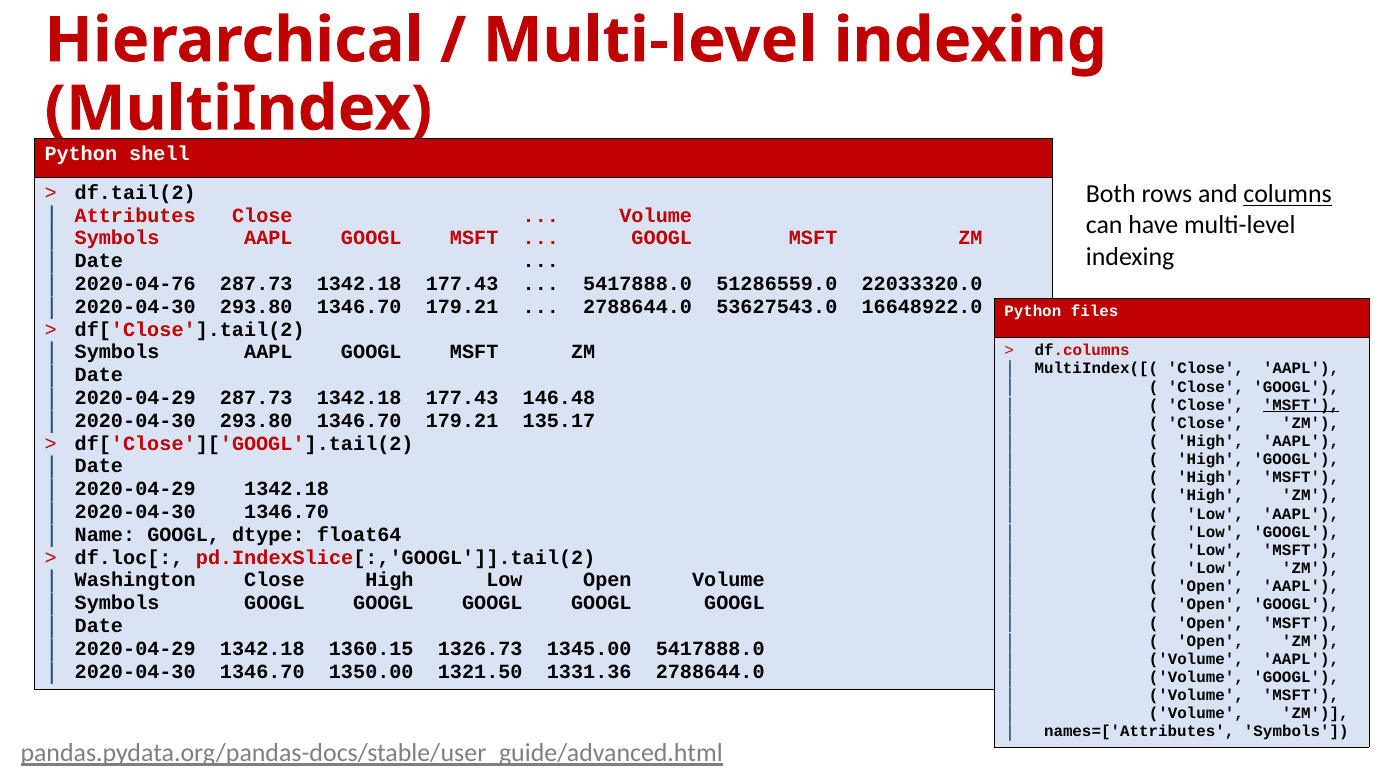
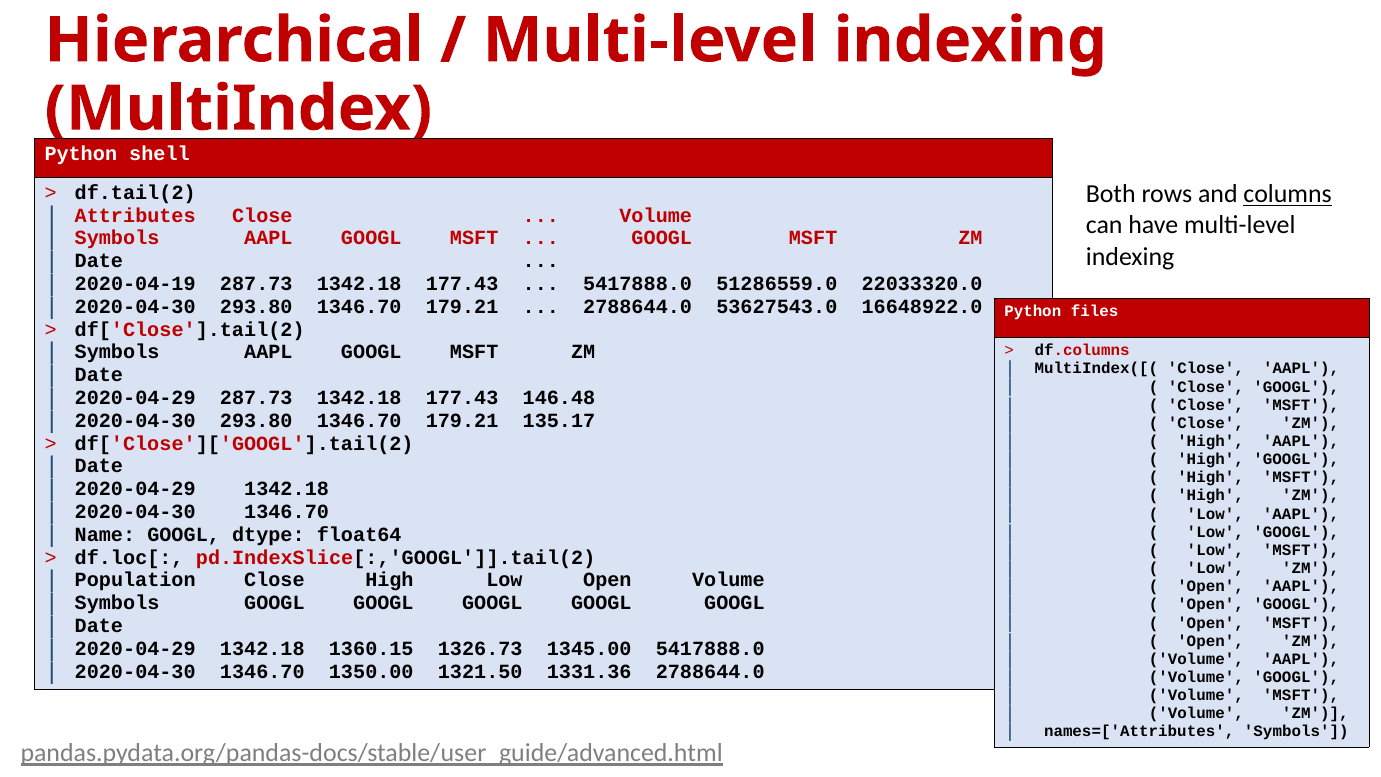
2020-04-76: 2020-04-76 -> 2020-04-19 (135, 284)
MSFT underline: present -> none (1301, 405)
Washington: Washington -> Population (135, 580)
